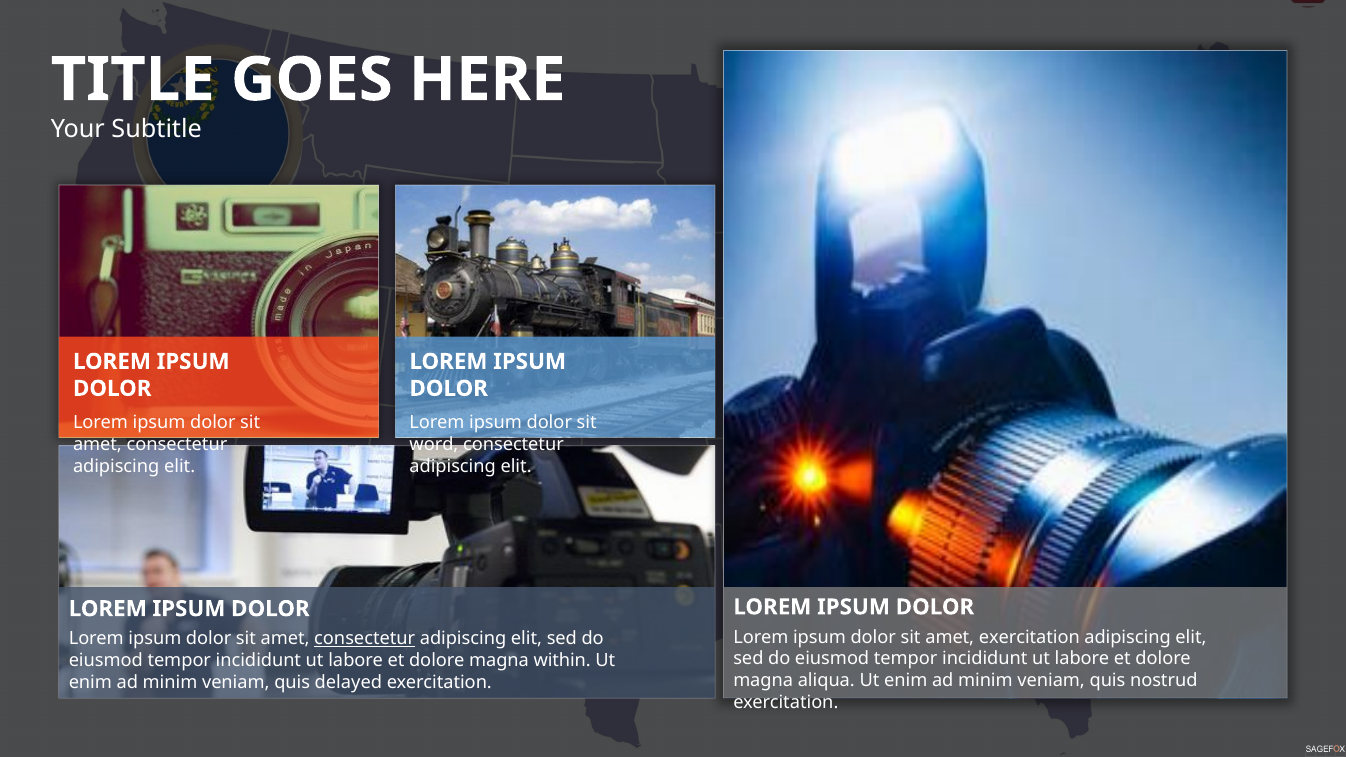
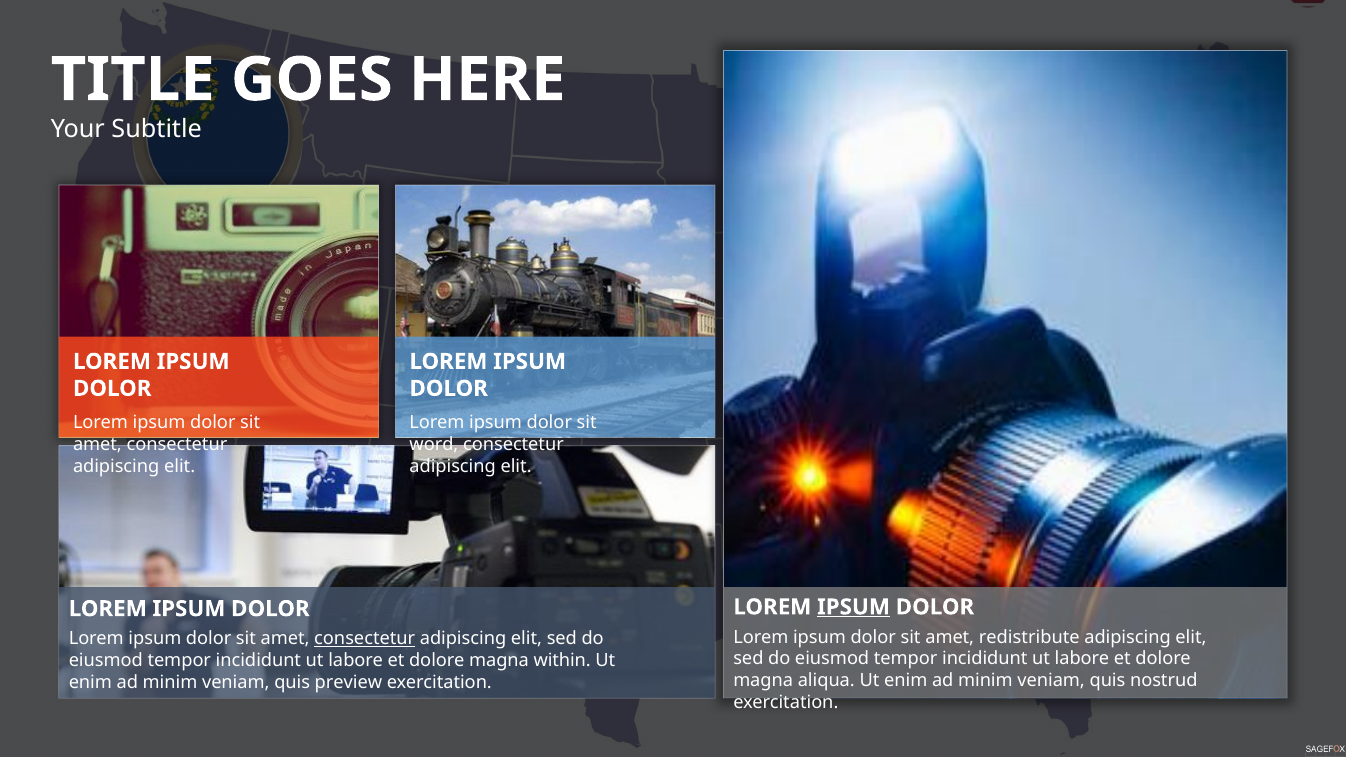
IPSUM underline: none -> present (854, 607)
amet exercitation: exercitation -> redistribute (1029, 637)
delayed: delayed -> preview (348, 683)
